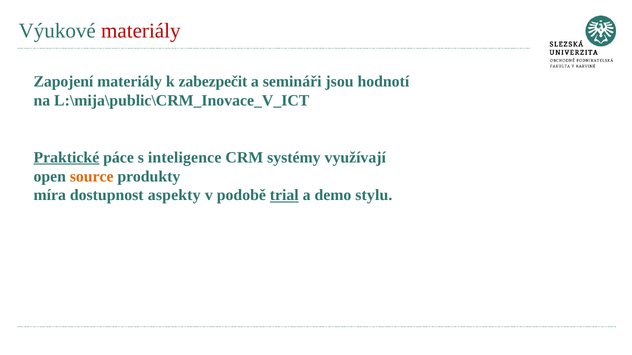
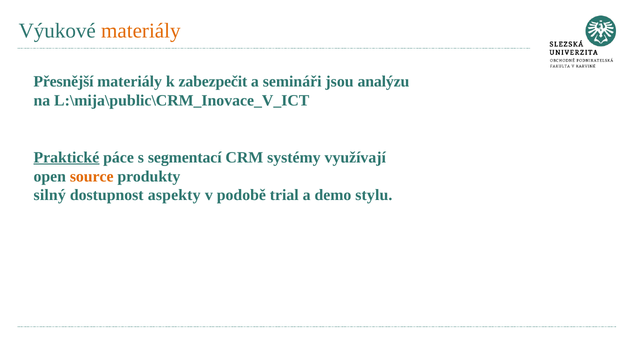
materiály colour: red -> orange (141, 31)
Zapojení: Zapojení -> Přesnější (63, 82)
hodnotí: hodnotí -> analýzu (383, 82)
inteligence: inteligence -> segmentací (185, 158)
míra: míra -> silný (50, 196)
trial underline: present -> none (284, 196)
